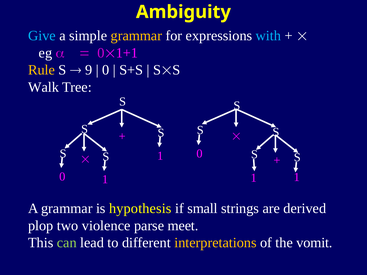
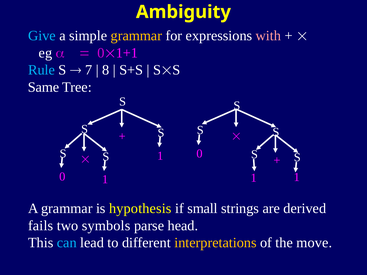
with colour: light blue -> pink (268, 36)
Rule colour: yellow -> light blue (41, 70)
9: 9 -> 7 (89, 70)
0: 0 -> 8 (106, 70)
Walk: Walk -> Same (44, 87)
plop: plop -> fails (41, 226)
violence: violence -> symbols (106, 226)
meet: meet -> head (183, 226)
can colour: light green -> light blue (67, 243)
vomit: vomit -> move (314, 243)
